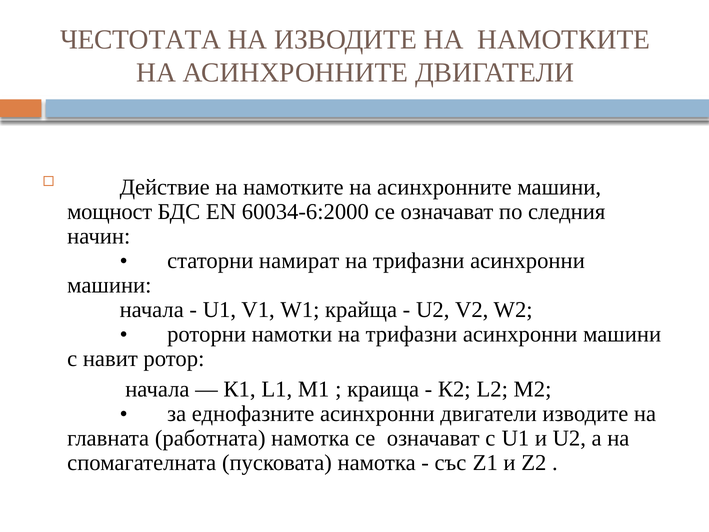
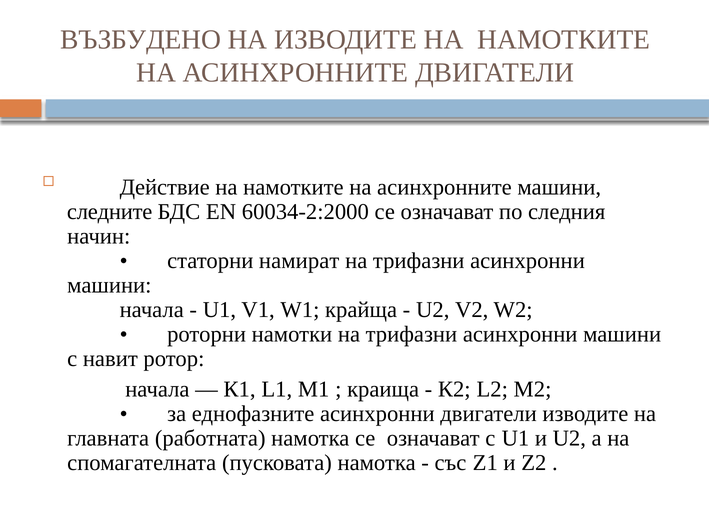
ЧЕСТОТАТА: ЧЕСТОТАТА -> ВЪЗБУДЕНО (141, 40)
мощност: мощност -> следните (110, 212)
60034-6:2000: 60034-6:2000 -> 60034-2:2000 (305, 212)
